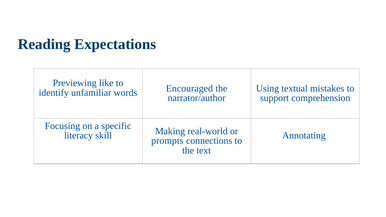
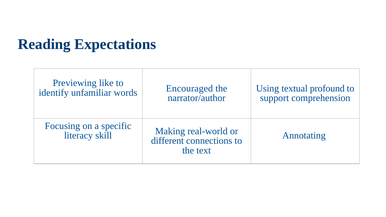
mistakes: mistakes -> profound (327, 88)
prompts: prompts -> different (167, 141)
